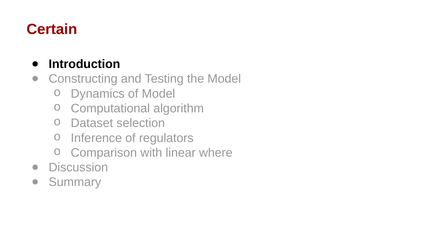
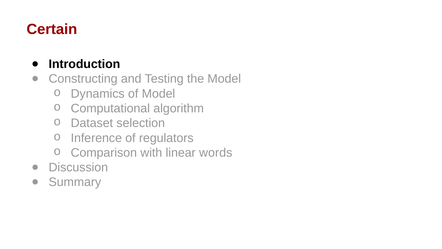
where: where -> words (216, 152)
